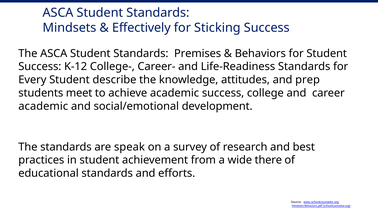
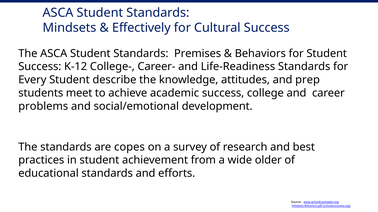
Sticking: Sticking -> Cultural (217, 28)
academic: academic -> problems (43, 106)
speak: speak -> copes (129, 147)
there: there -> older (268, 161)
